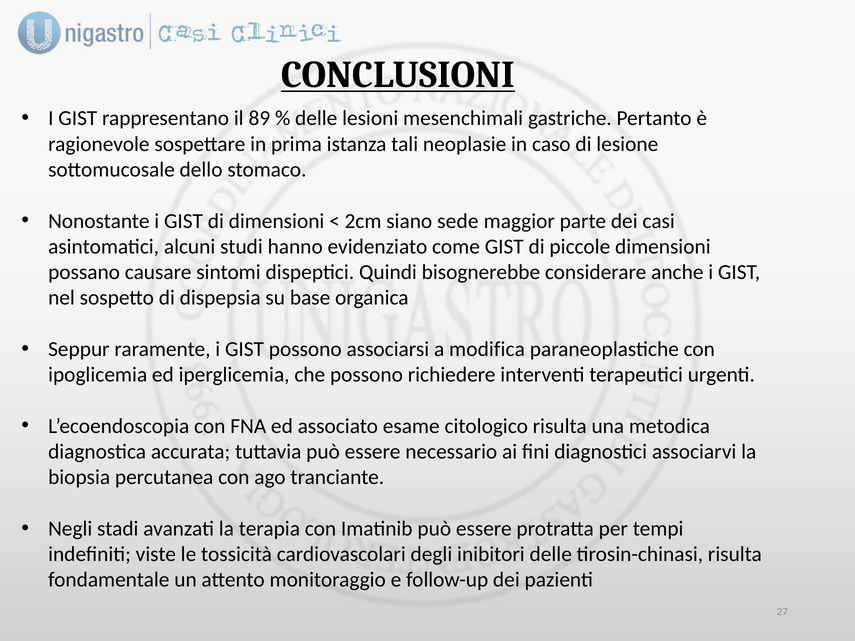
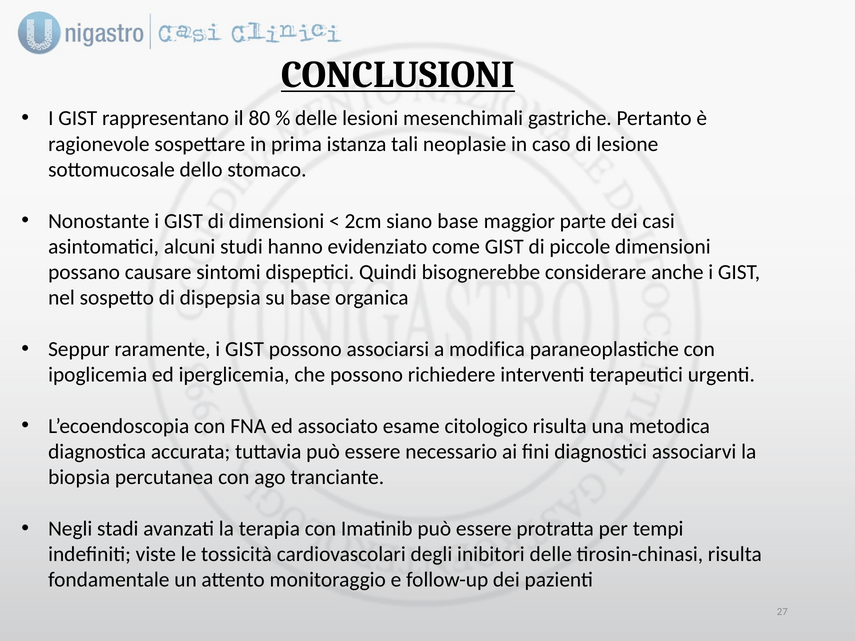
89: 89 -> 80 (259, 118)
siano sede: sede -> base (458, 221)
